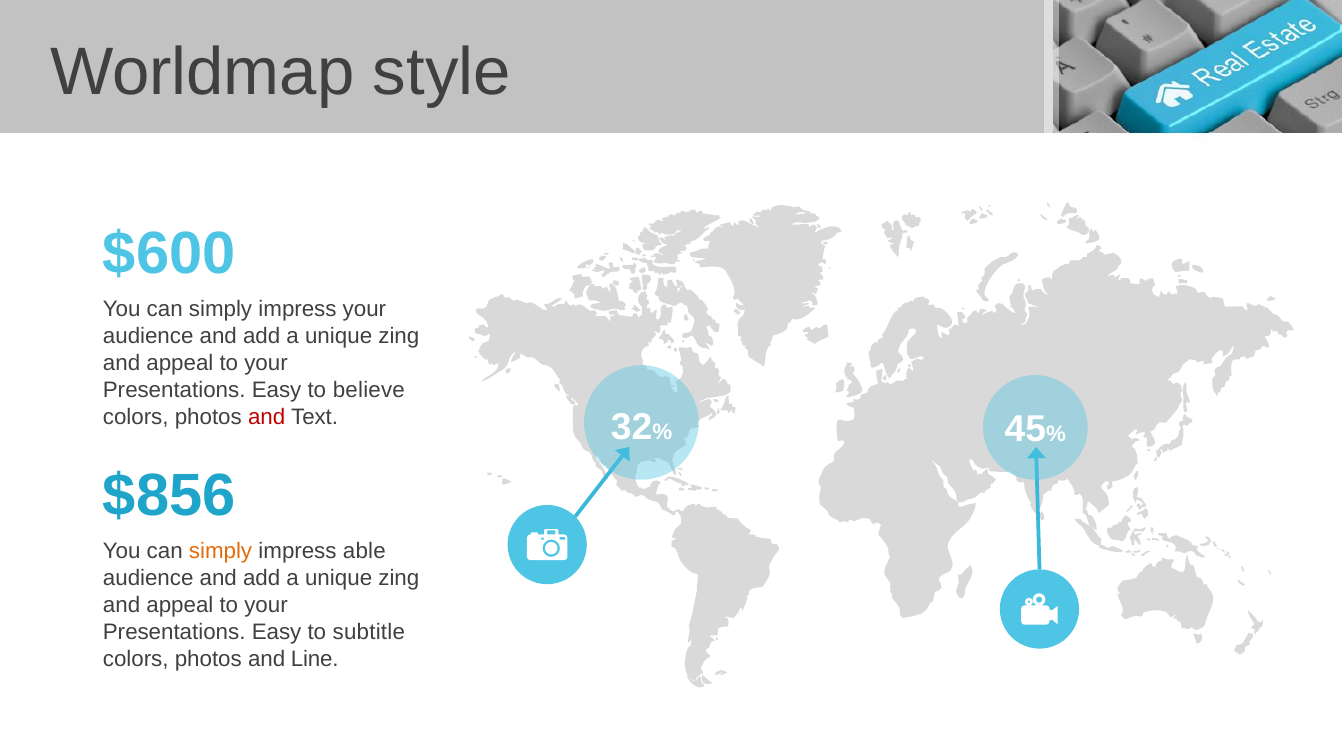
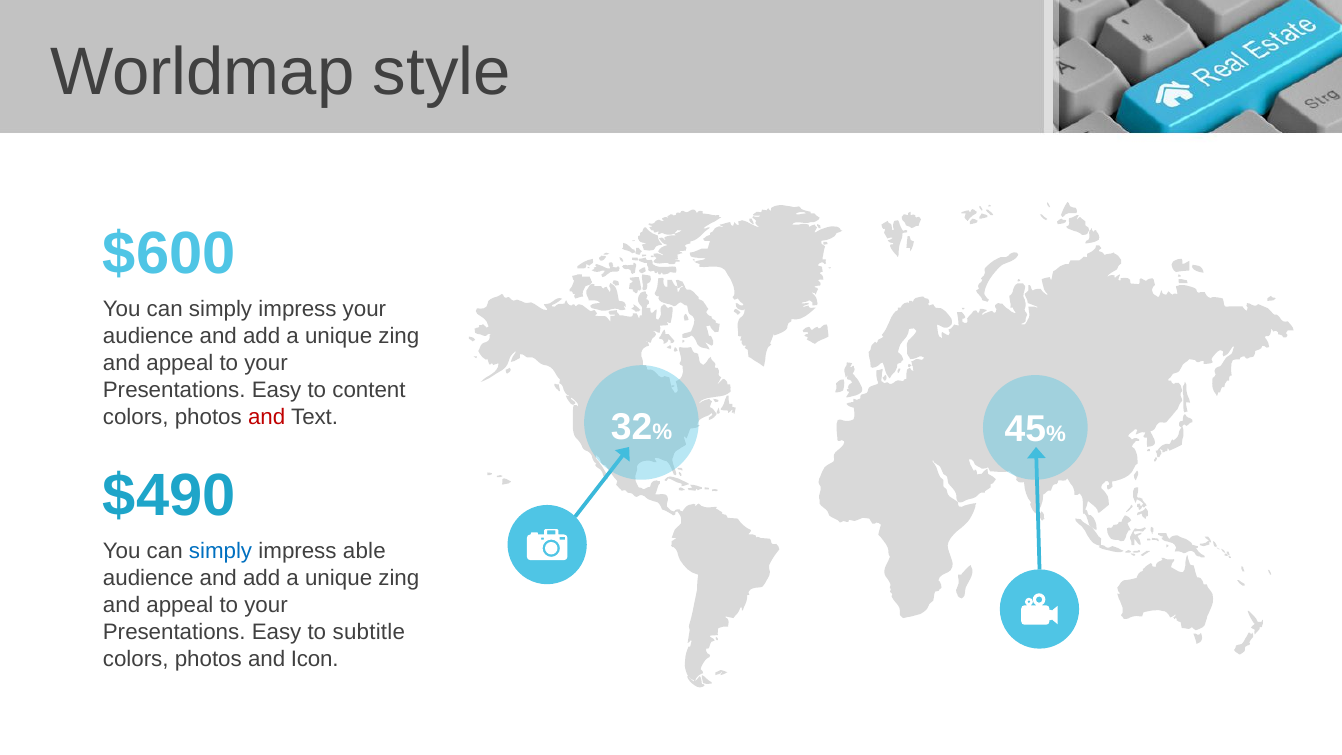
believe: believe -> content (369, 390)
$856: $856 -> $490 (169, 496)
simply colour: orange -> blue (221, 551)
Line: Line -> Icon (315, 659)
